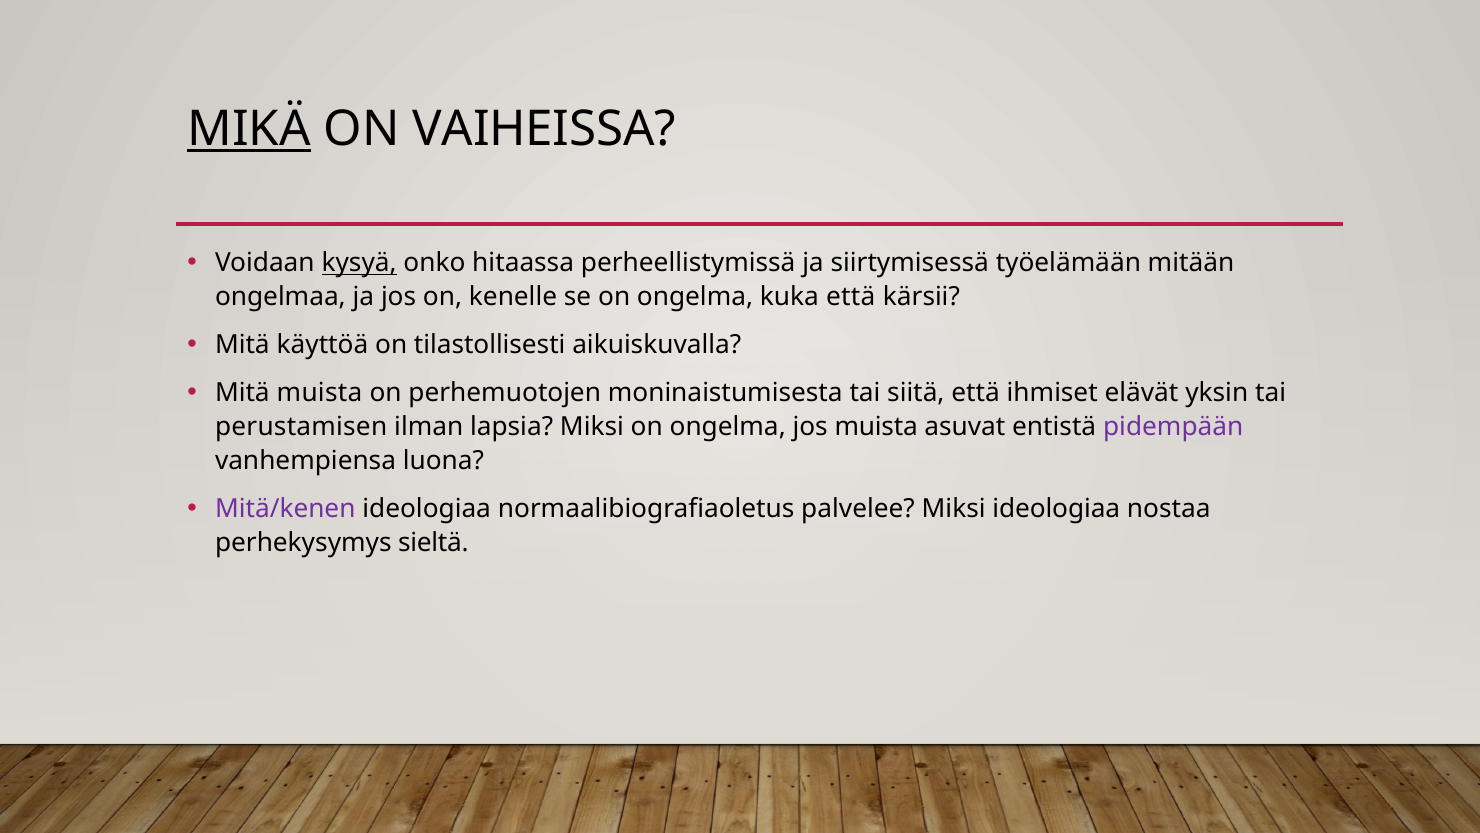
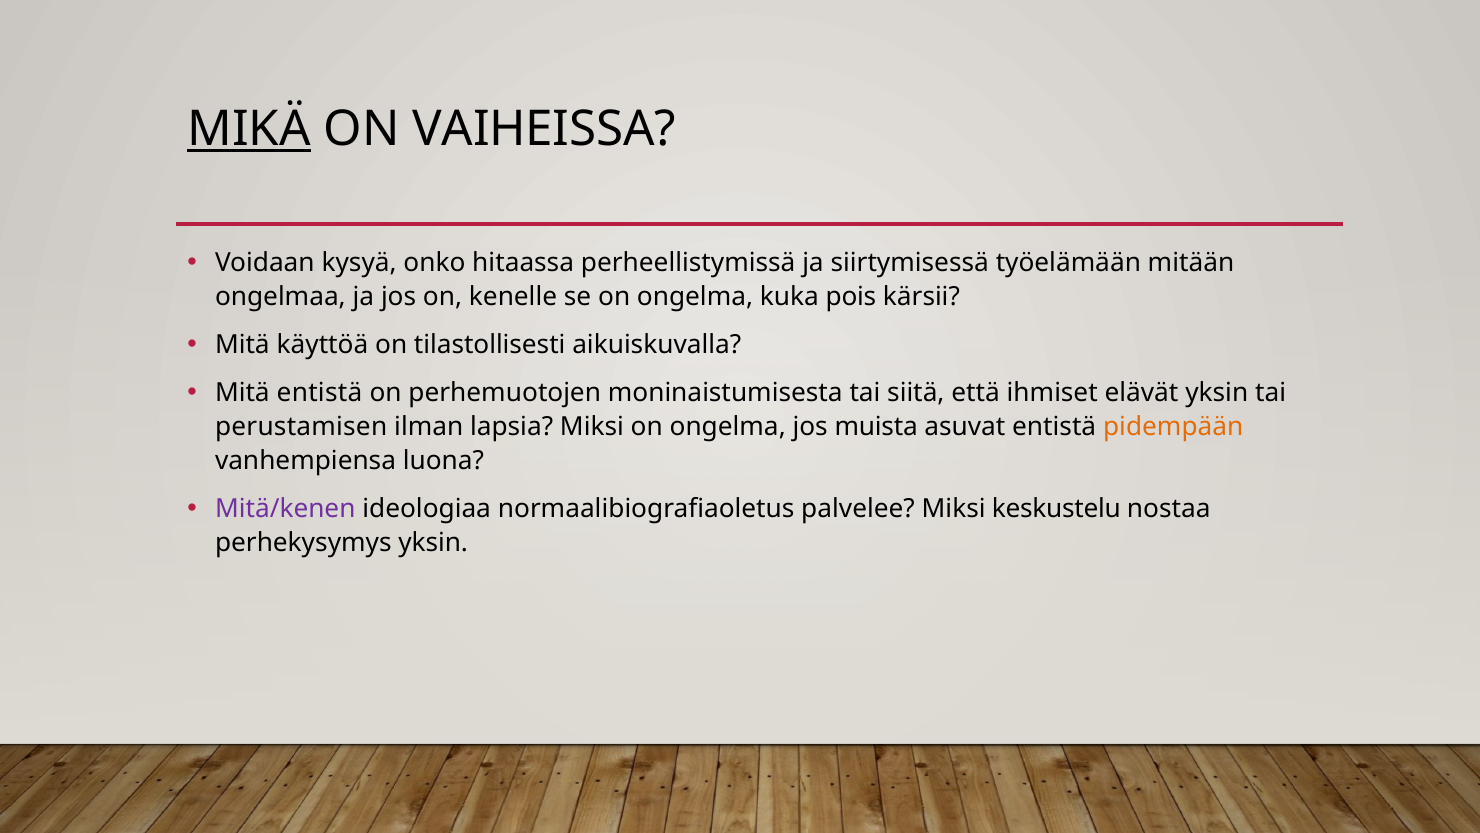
kysyä underline: present -> none (359, 263)
kuka että: että -> pois (851, 297)
Mitä muista: muista -> entistä (320, 393)
pidempään colour: purple -> orange (1173, 426)
Miksi ideologiaa: ideologiaa -> keskustelu (1056, 508)
perhekysymys sieltä: sieltä -> yksin (433, 542)
